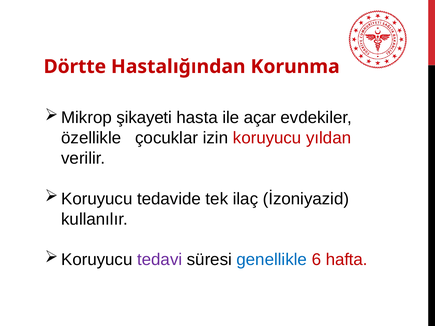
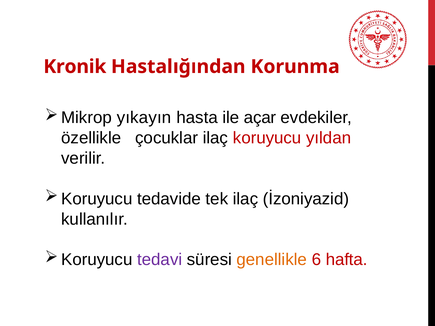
Dörtte: Dörtte -> Kronik (75, 67)
şikayeti: şikayeti -> yıkayın (144, 118)
çocuklar izin: izin -> ilaç (215, 138)
genellikle colour: blue -> orange (272, 260)
